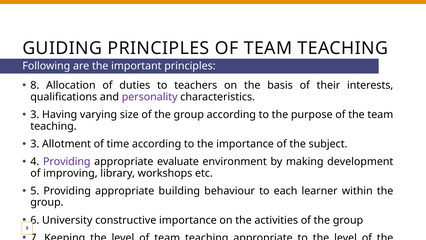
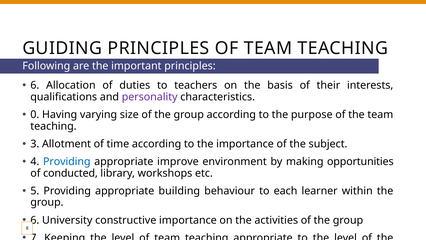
8: 8 -> 6 (35, 85)
3: 3 -> 0 (35, 114)
Providing colour: purple -> blue (67, 161)
evaluate: evaluate -> improve (178, 161)
development: development -> opportunities (360, 161)
improving: improving -> conducted (70, 173)
